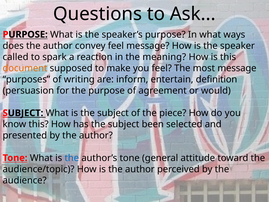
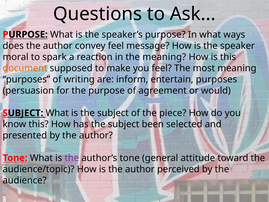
called: called -> moral (16, 57)
most message: message -> meaning (237, 68)
entertain definition: definition -> purposes (216, 79)
the colour: blue -> purple (72, 158)
